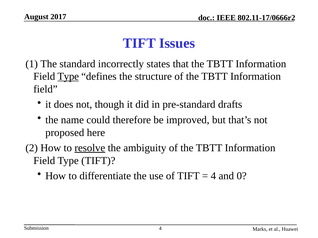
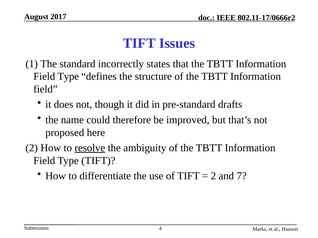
Type underline: present -> none (68, 77)
4: 4 -> 2 (213, 176)
0: 0 -> 7 (242, 176)
